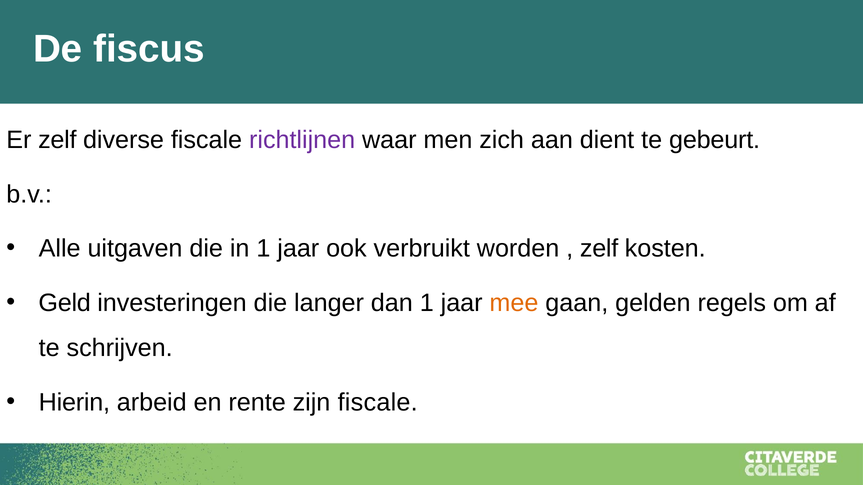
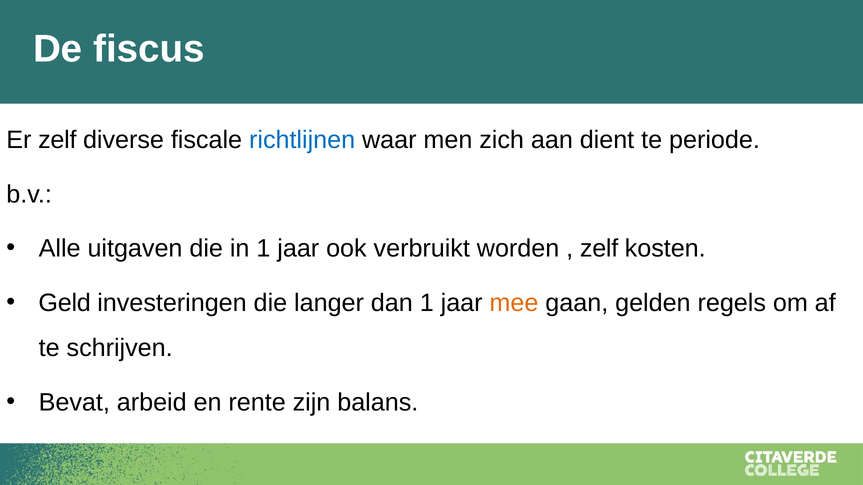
richtlijnen colour: purple -> blue (302, 140)
gebeurt: gebeurt -> periode (714, 140)
Hierin: Hierin -> Bevat (74, 403)
zijn fiscale: fiscale -> balans (378, 403)
